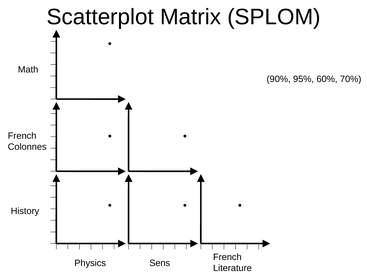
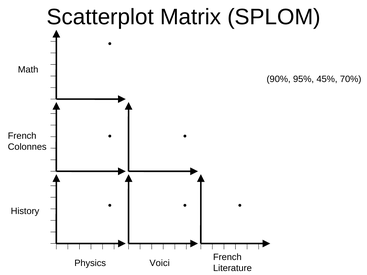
60%: 60% -> 45% (327, 79)
Sens: Sens -> Voici (160, 263)
